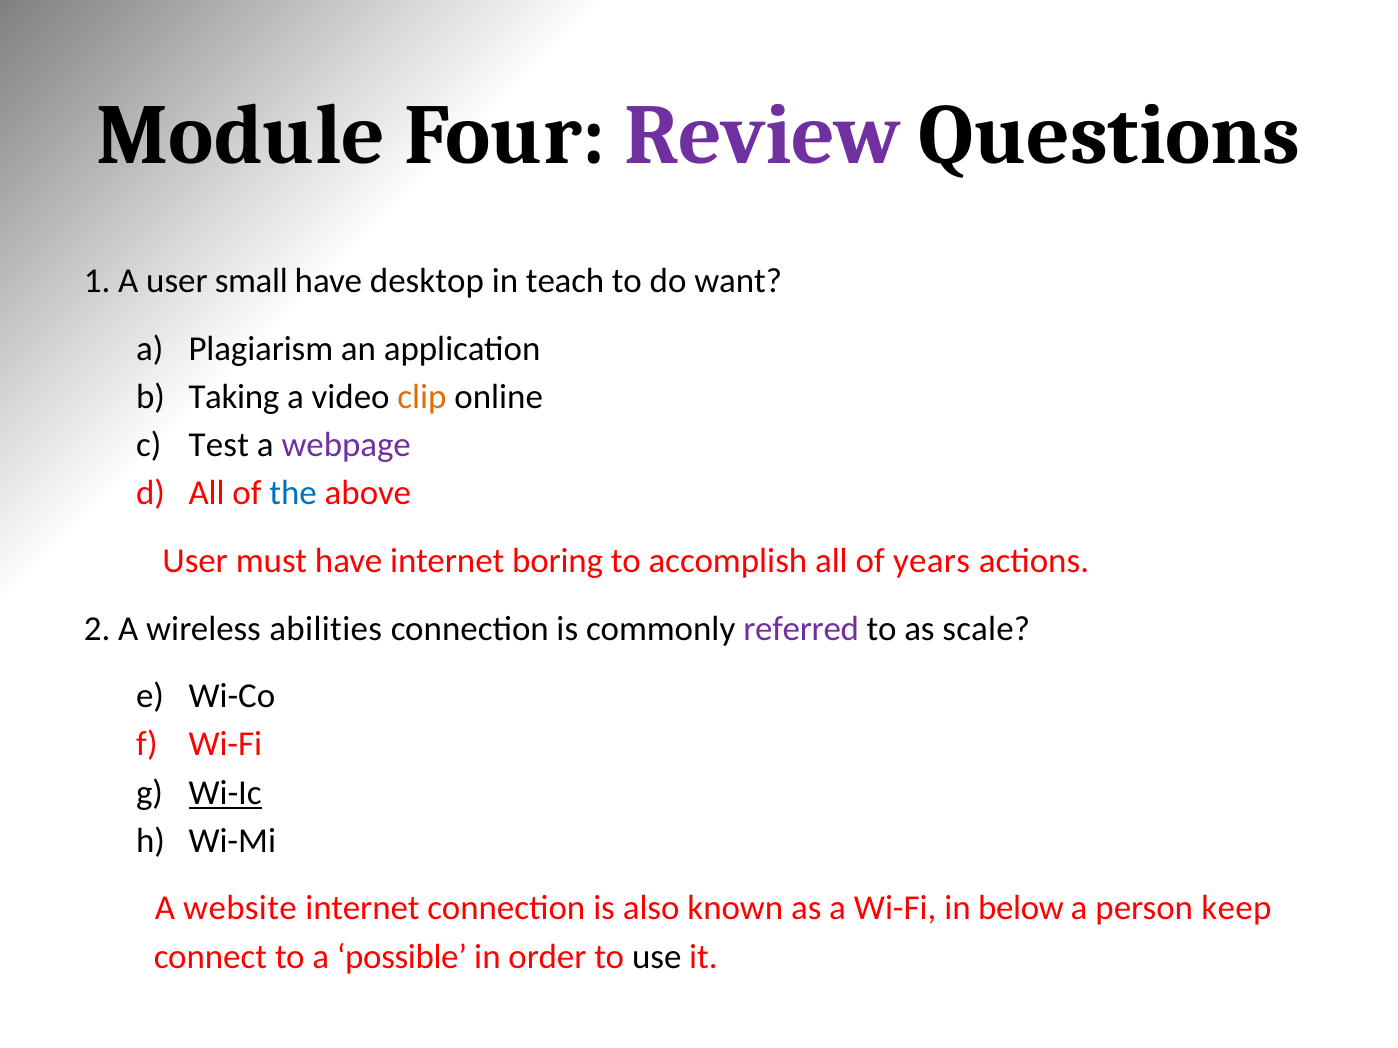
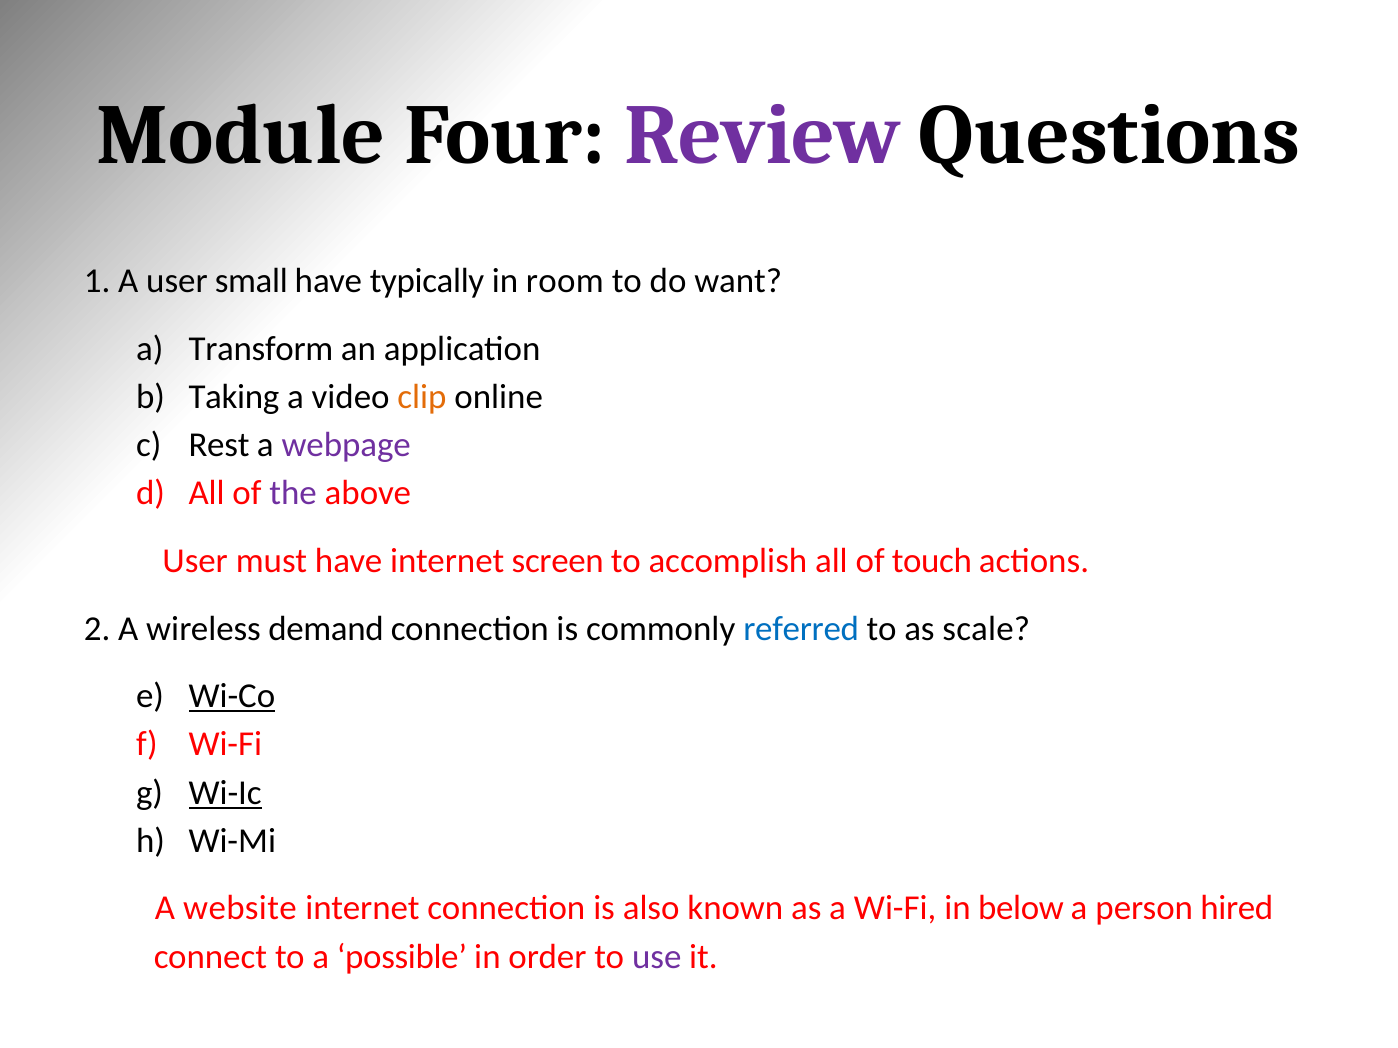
desktop: desktop -> typically (427, 281)
teach: teach -> room (565, 281)
Plagiarism: Plagiarism -> Transform (261, 349)
Test: Test -> Rest (219, 445)
the colour: blue -> purple (293, 494)
boring: boring -> screen (558, 561)
years: years -> touch (932, 561)
abilities: abilities -> demand (326, 629)
referred colour: purple -> blue (801, 629)
Wi-Co underline: none -> present (232, 697)
keep: keep -> hired (1237, 909)
use colour: black -> purple (657, 957)
